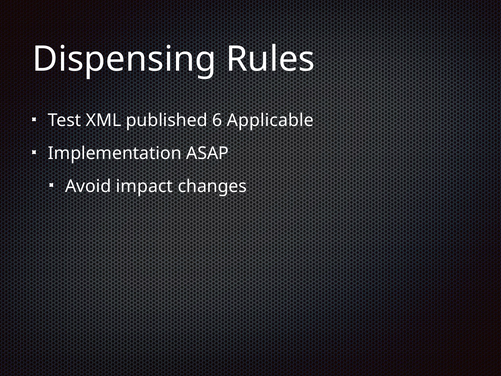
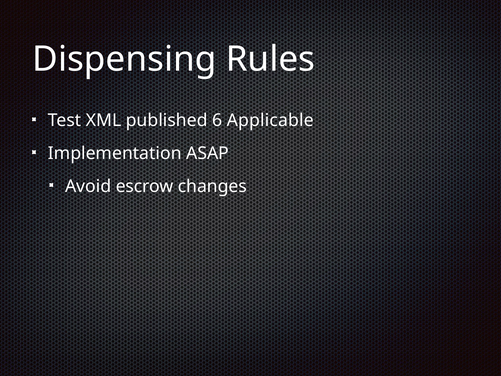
impact: impact -> escrow (145, 186)
